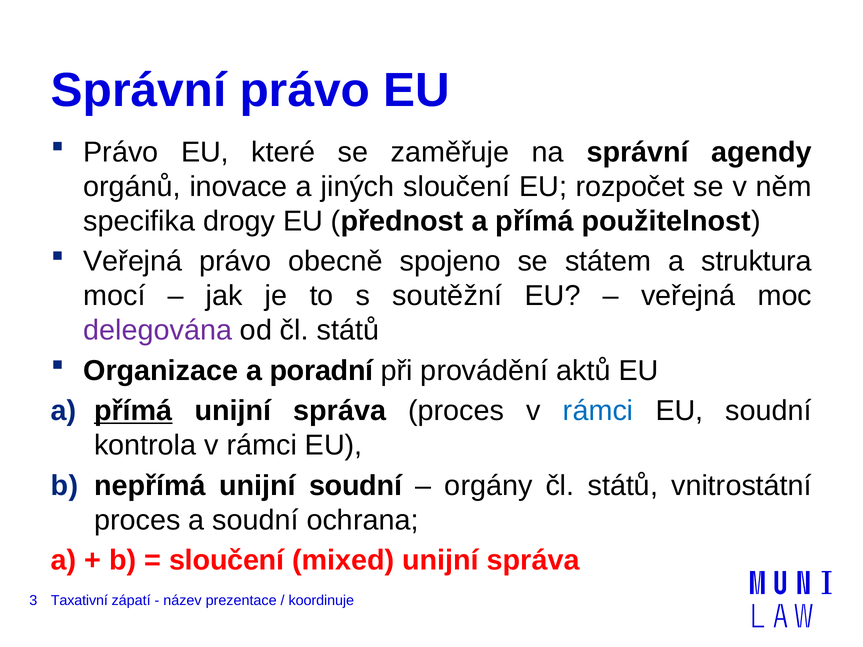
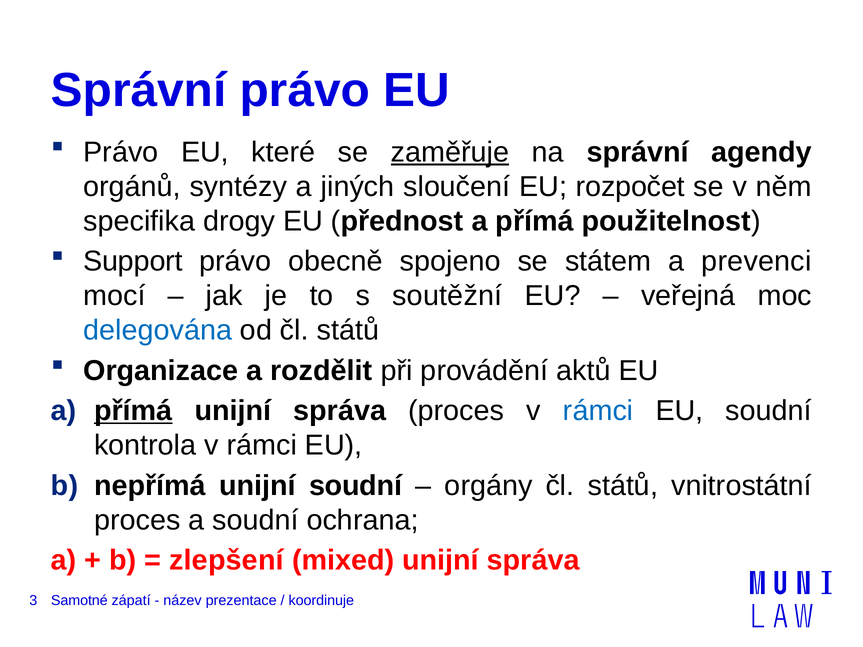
zaměřuje underline: none -> present (450, 152)
inovace: inovace -> syntézy (238, 187)
Veřejná: Veřejná -> Support (133, 261)
struktura: struktura -> prevenci (756, 261)
delegována colour: purple -> blue (158, 330)
poradní: poradní -> rozdělit (321, 371)
sloučení: sloučení -> zlepšení (226, 561)
Taxativní: Taxativní -> Samotné (79, 601)
